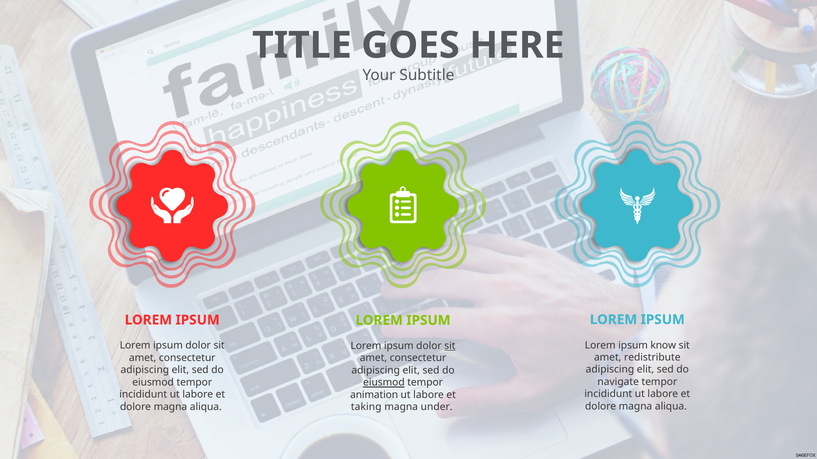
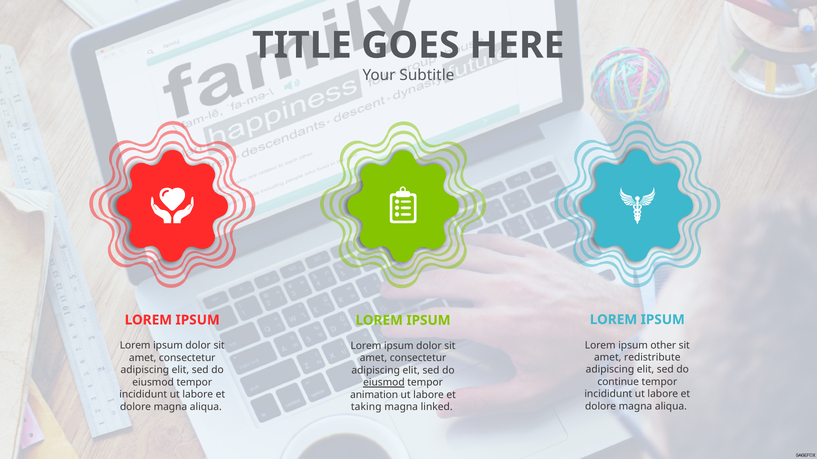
know: know -> other (663, 346)
sit underline: present -> none (450, 346)
navigate: navigate -> continue (618, 382)
under: under -> linked (437, 408)
